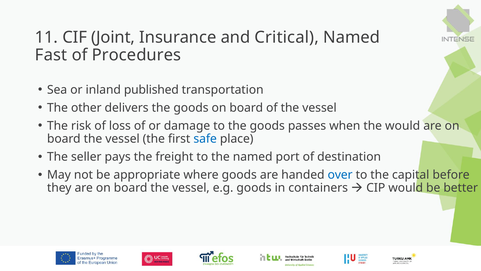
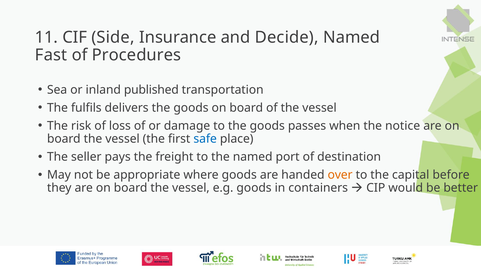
Joint: Joint -> Side (113, 37)
Critical: Critical -> Decide (287, 37)
other: other -> fulfils (86, 108)
the would: would -> notice (403, 126)
over colour: blue -> orange (340, 175)
